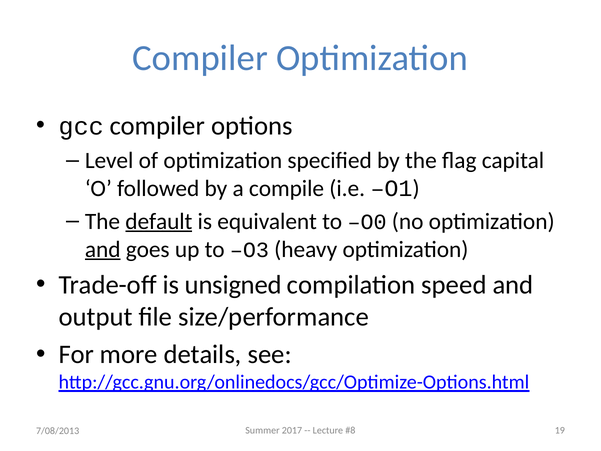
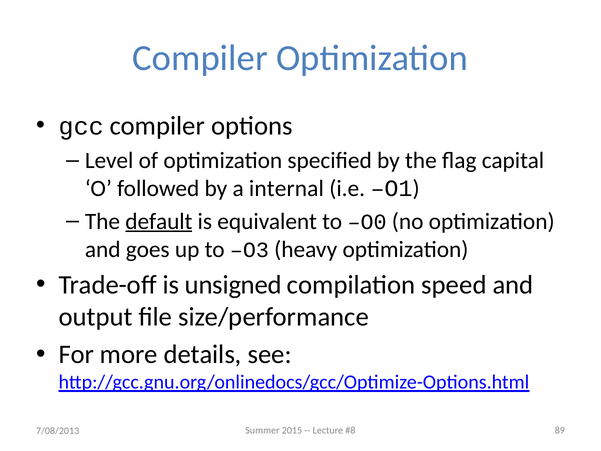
compile: compile -> internal (286, 189)
and underline: present -> none (103, 249)
2017: 2017 -> 2015 (292, 430)
19: 19 -> 89 (560, 430)
